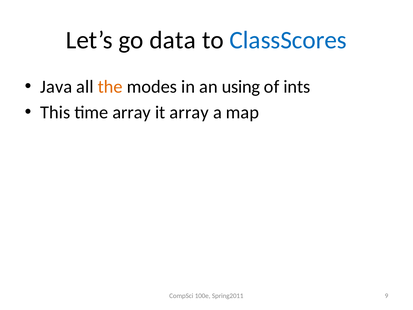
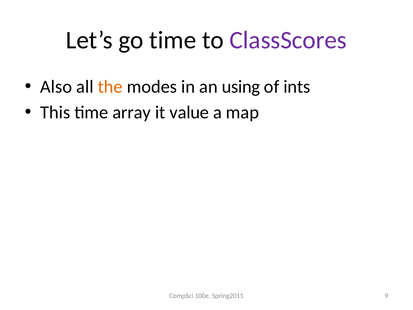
go data: data -> time (173, 40)
ClassScores colour: blue -> purple (288, 40)
Java: Java -> Also (56, 87)
it array: array -> value (189, 112)
